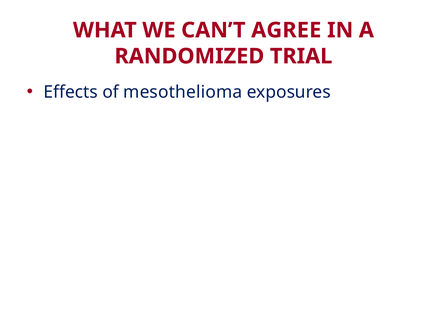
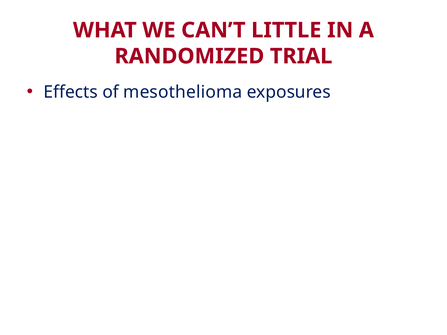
AGREE: AGREE -> LITTLE (286, 30)
